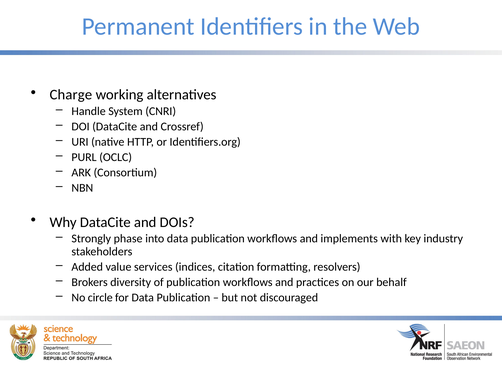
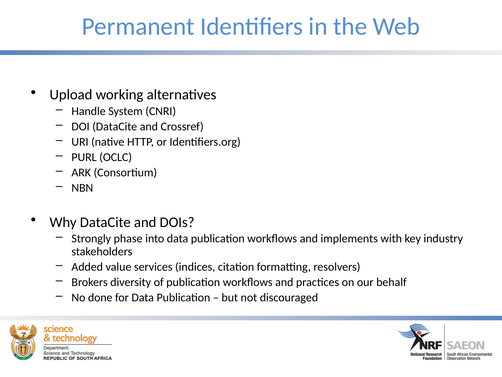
Charge: Charge -> Upload (71, 95)
circle: circle -> done (100, 297)
